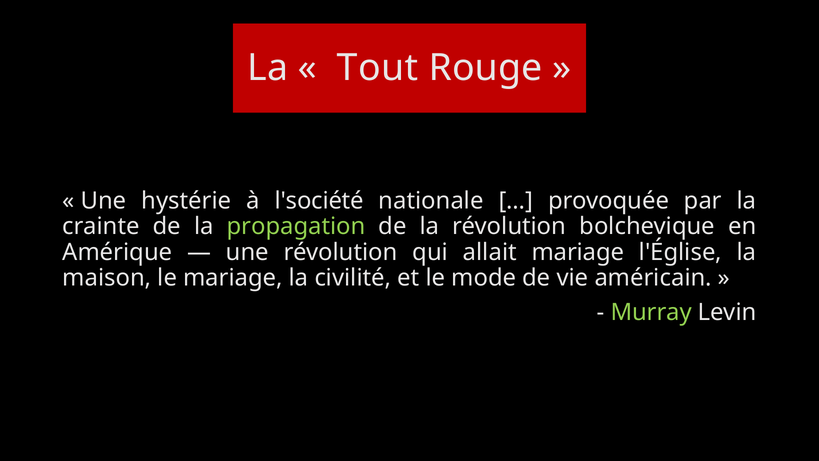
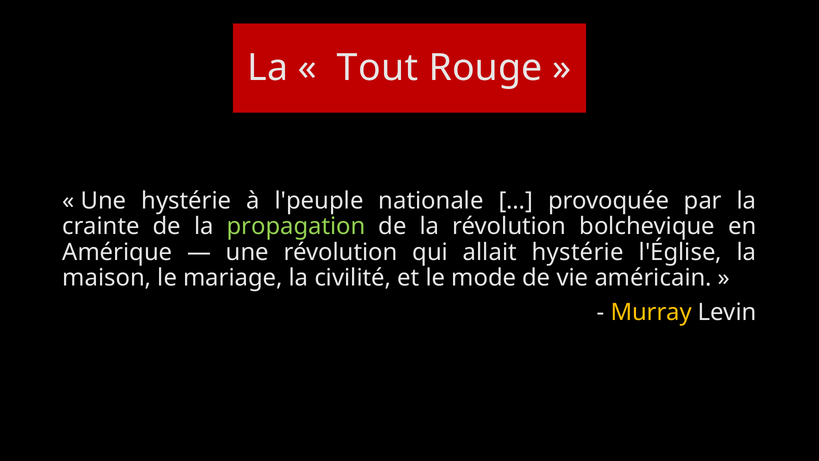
l'société: l'société -> l'peuple (319, 201)
allait mariage: mariage -> hystérie (578, 252)
Murray colour: light green -> yellow (651, 312)
